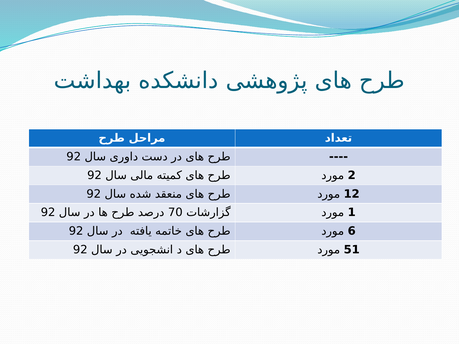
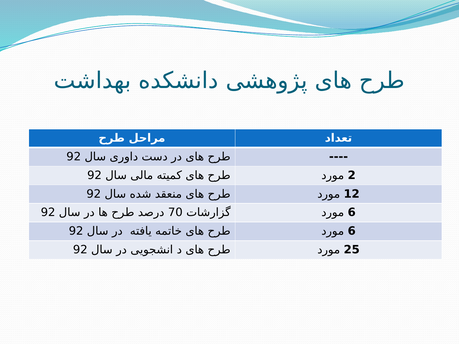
1: 1 -> 6 (352, 213)
51: 51 -> 25 (352, 250)
